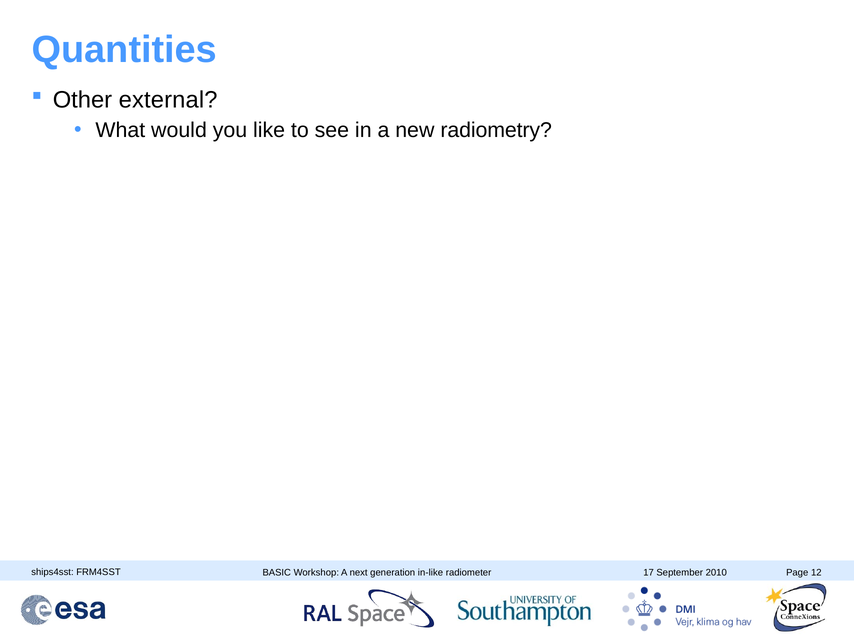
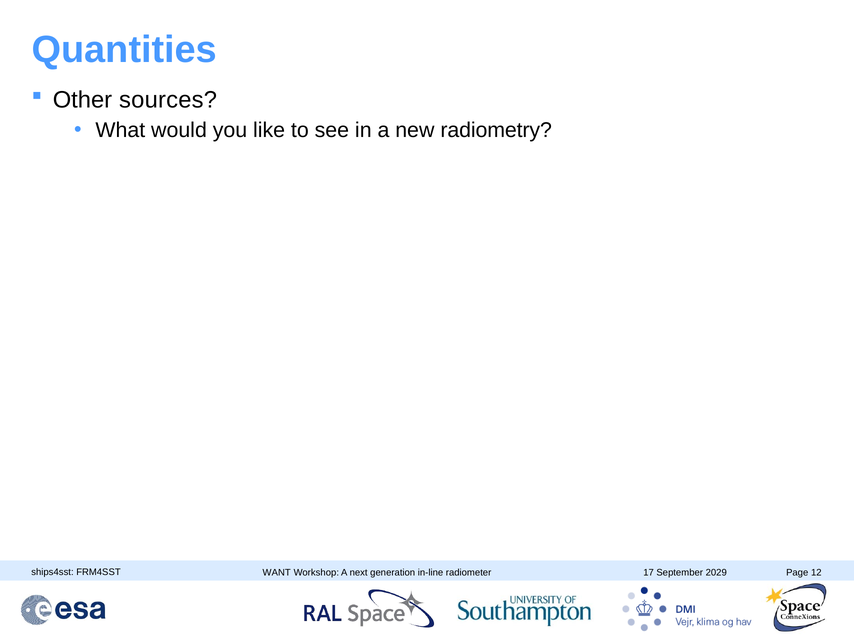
external: external -> sources (168, 100)
BASIC: BASIC -> WANT (277, 573)
in-like: in-like -> in-line (431, 573)
2010: 2010 -> 2029 (716, 573)
